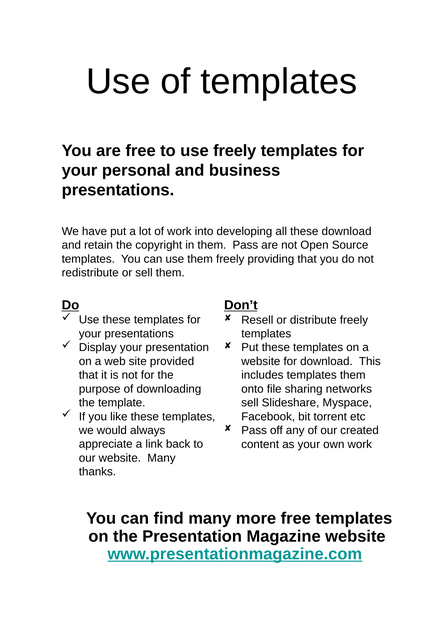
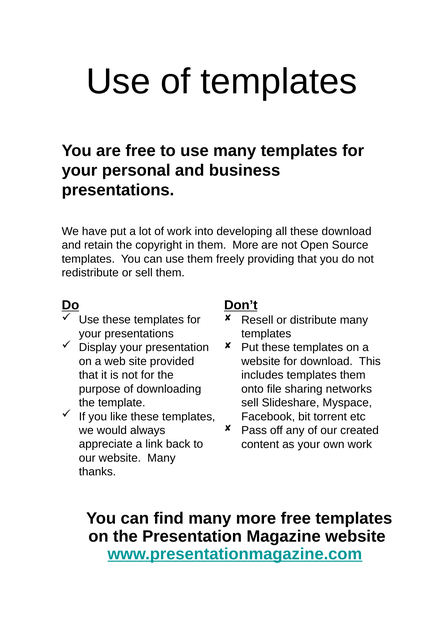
use freely: freely -> many (235, 151)
them Pass: Pass -> More (245, 245)
distribute freely: freely -> many (354, 320)
